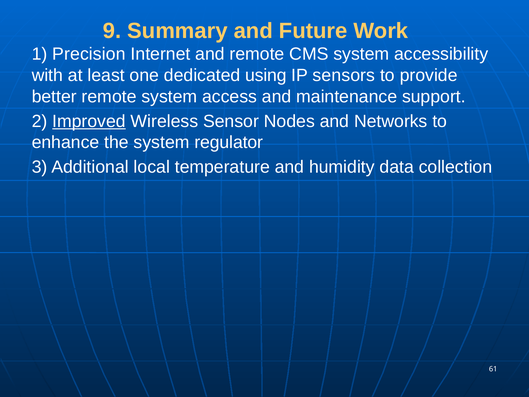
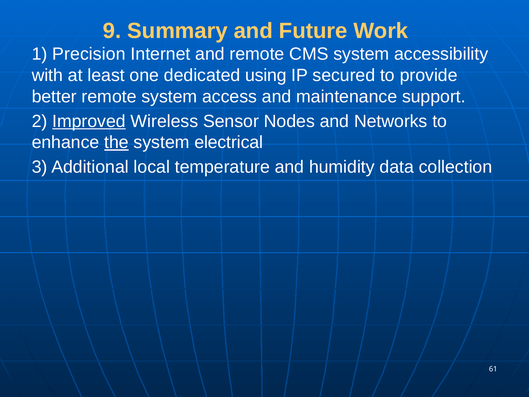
sensors: sensors -> secured (344, 75)
the underline: none -> present (116, 142)
regulator: regulator -> electrical (229, 142)
